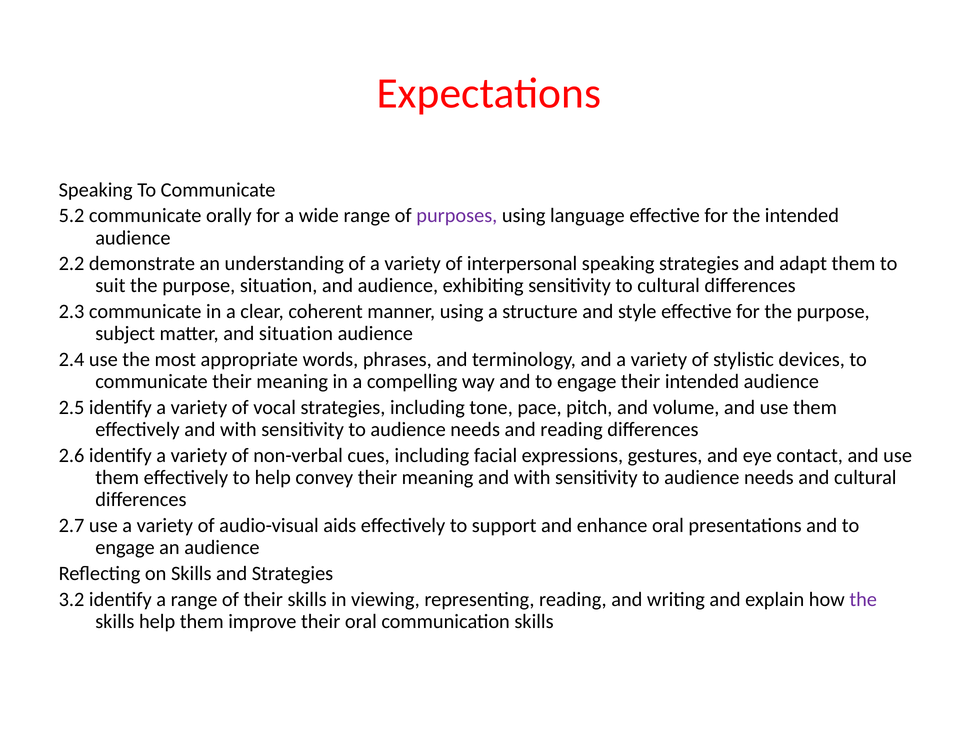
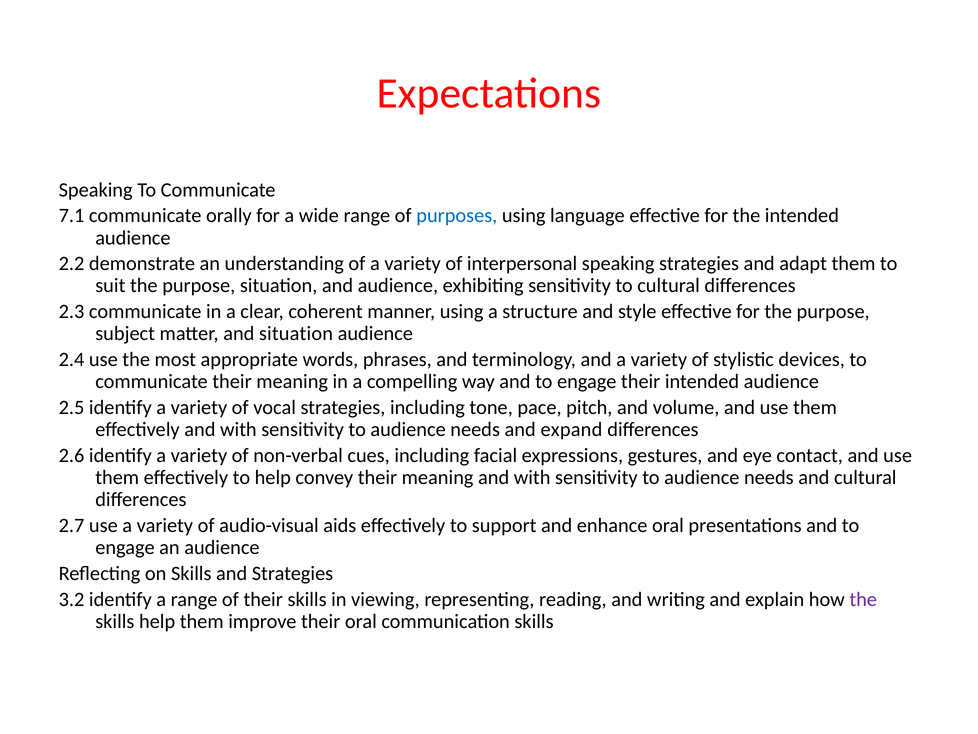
5.2: 5.2 -> 7.1 (72, 216)
purposes colour: purple -> blue (457, 216)
and reading: reading -> expand (571, 429)
